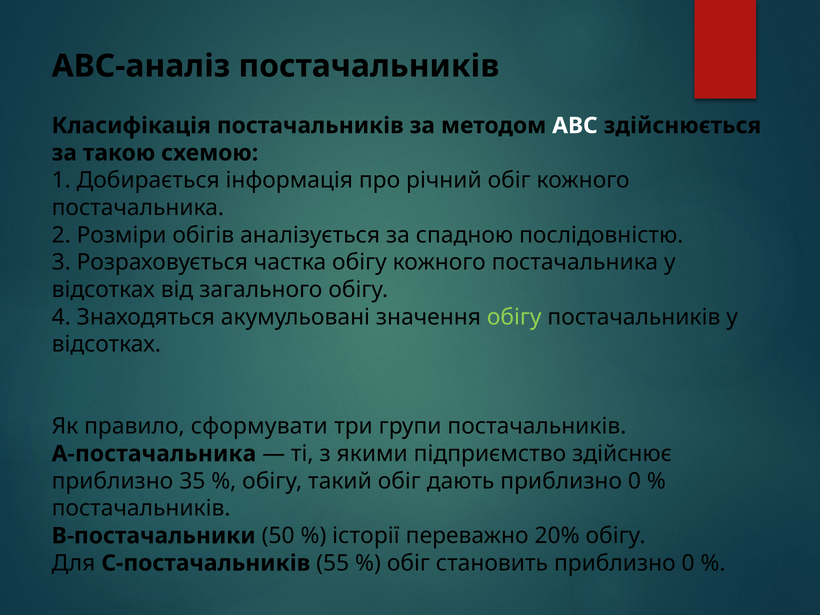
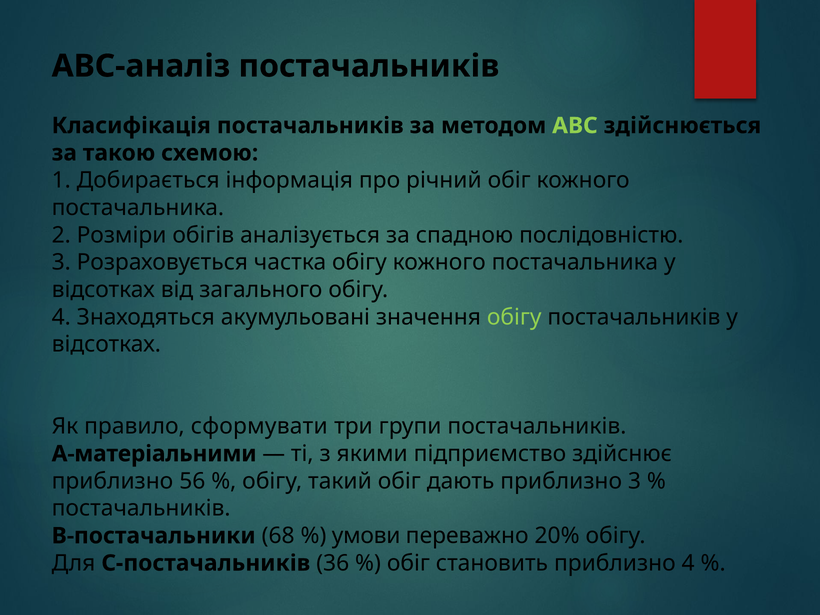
АВС colour: white -> light green (575, 126)
А-постачальника: А-постачальника -> А-матеріальними (154, 454)
35: 35 -> 56 (192, 481)
дають приблизно 0: 0 -> 3 (634, 481)
50: 50 -> 68 (278, 536)
історії: історії -> умови (366, 536)
55: 55 -> 36 (333, 563)
становить приблизно 0: 0 -> 4 (688, 563)
